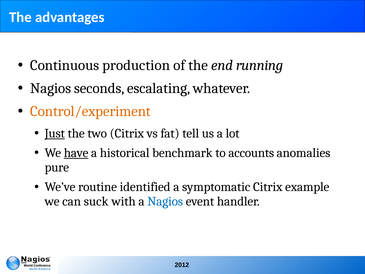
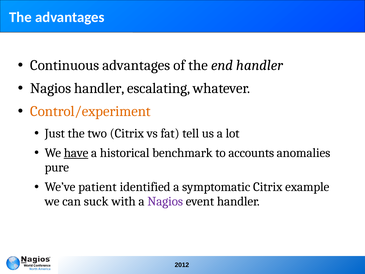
Continuous production: production -> advantages (136, 65)
end running: running -> handler (260, 65)
Nagios seconds: seconds -> handler (99, 88)
Just underline: present -> none (55, 133)
routine: routine -> patient (97, 187)
Nagios colour: blue -> purple (165, 201)
